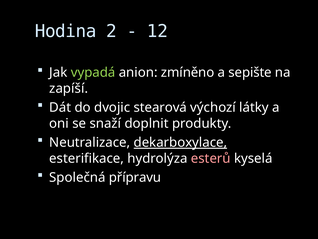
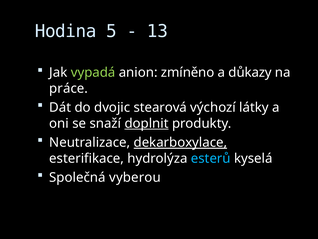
2: 2 -> 5 (112, 31)
12: 12 -> 13 (157, 31)
sepište: sepište -> důkazy (250, 72)
zapíší: zapíší -> práce (69, 88)
doplnit underline: none -> present (147, 123)
esterů colour: pink -> light blue (211, 158)
přípravu: přípravu -> vyberou (135, 177)
